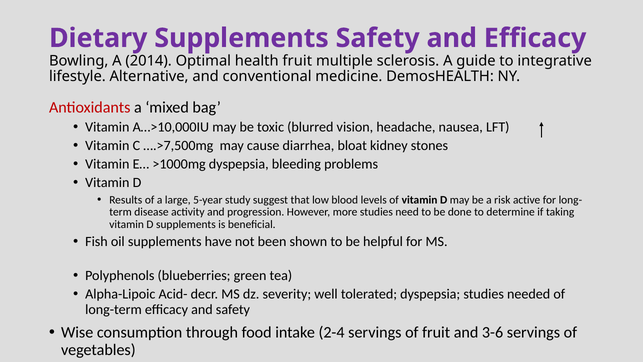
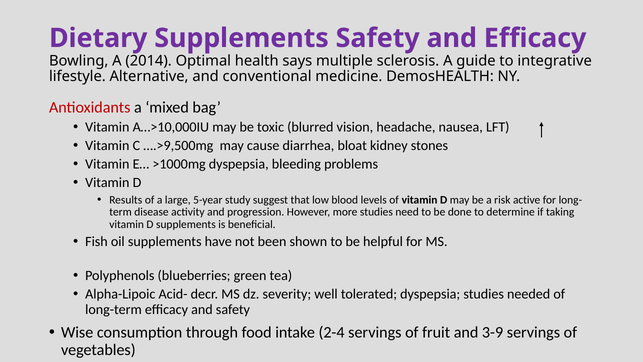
health fruit: fruit -> says (297, 61)
….>7,500mg: ….>7,500mg -> ….>9,500mg (178, 145)
3-6: 3-6 -> 3-9 (493, 332)
